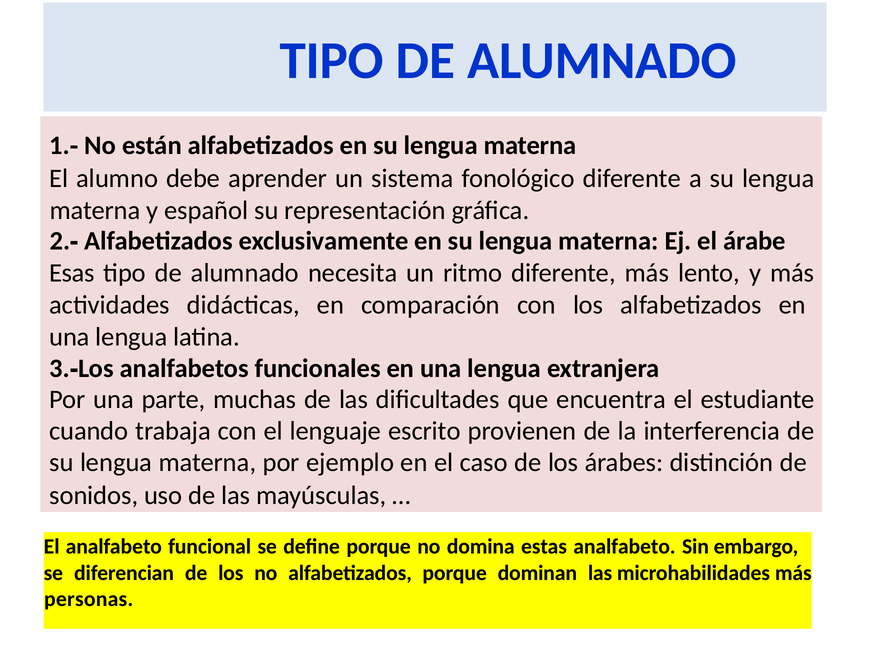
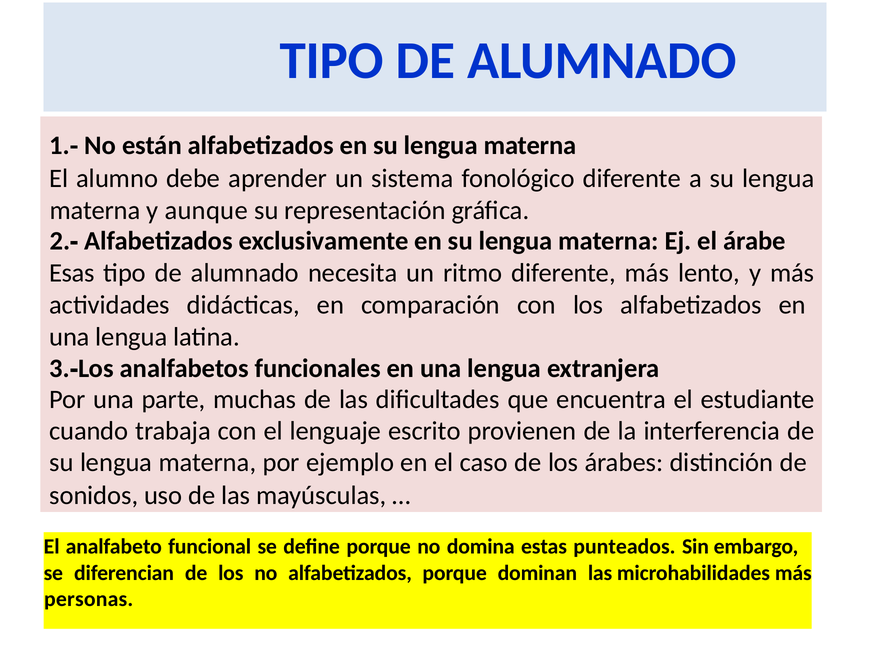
español: español -> aunque (206, 210)
estas analfabeto: analfabeto -> punteados (624, 546)
